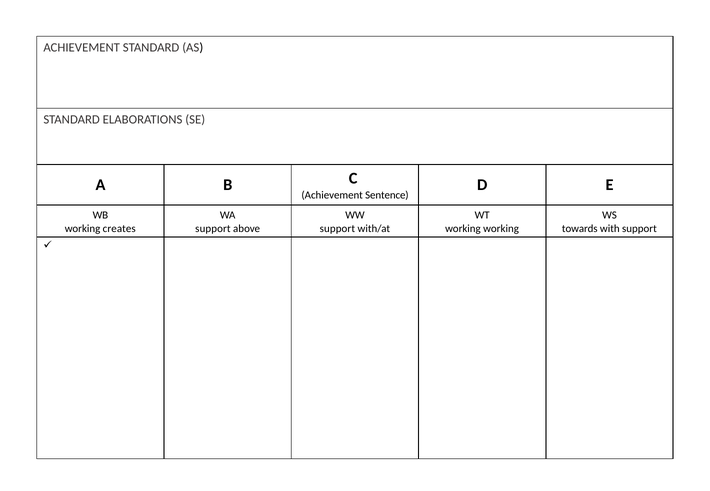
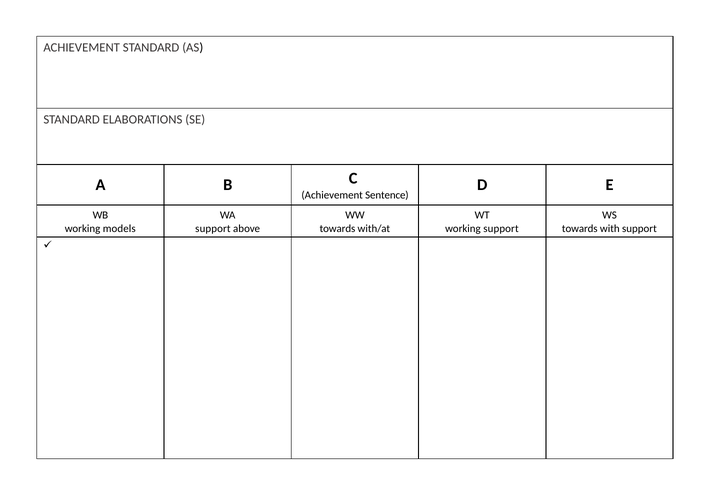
creates: creates -> models (119, 229)
support: support -> towards (337, 229)
working working: working -> support (501, 229)
